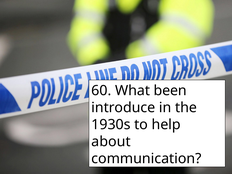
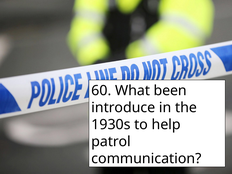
about: about -> patrol (111, 142)
